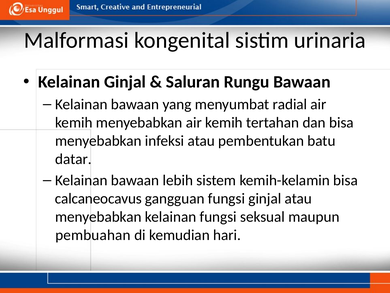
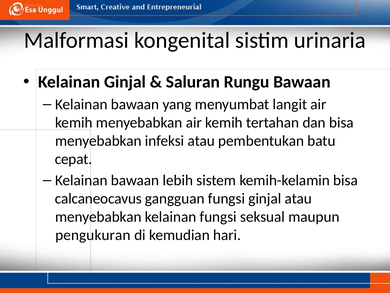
radial: radial -> langit (290, 104)
datar: datar -> cepat (74, 159)
pembuahan: pembuahan -> pengukuran (93, 235)
